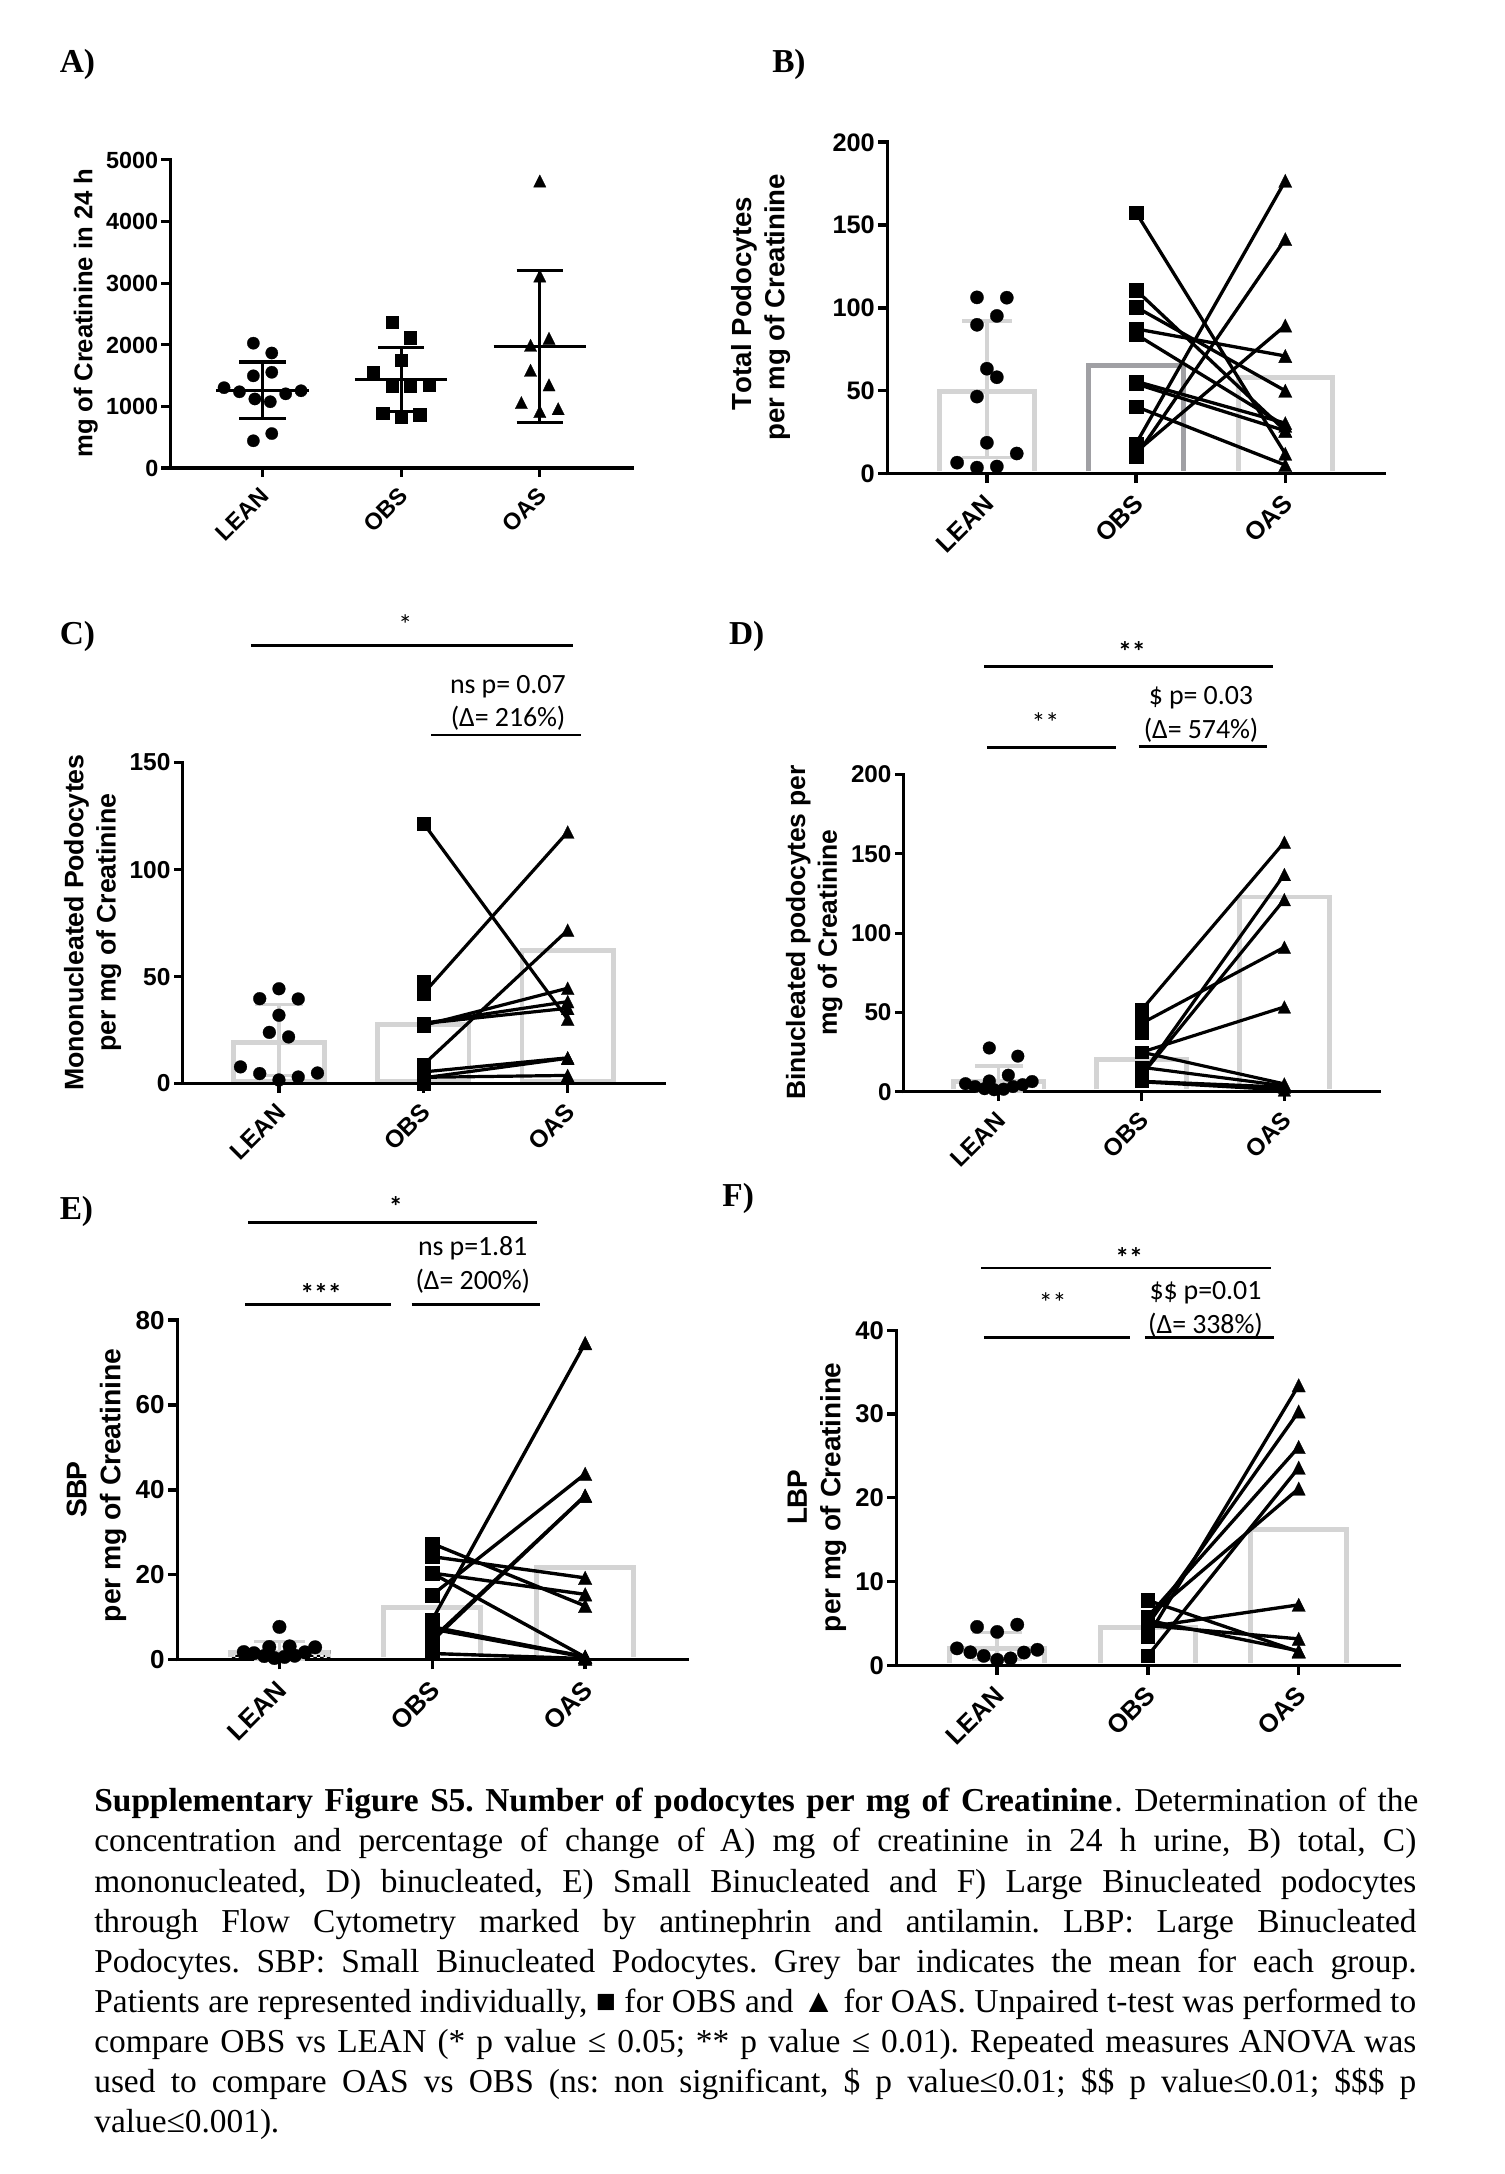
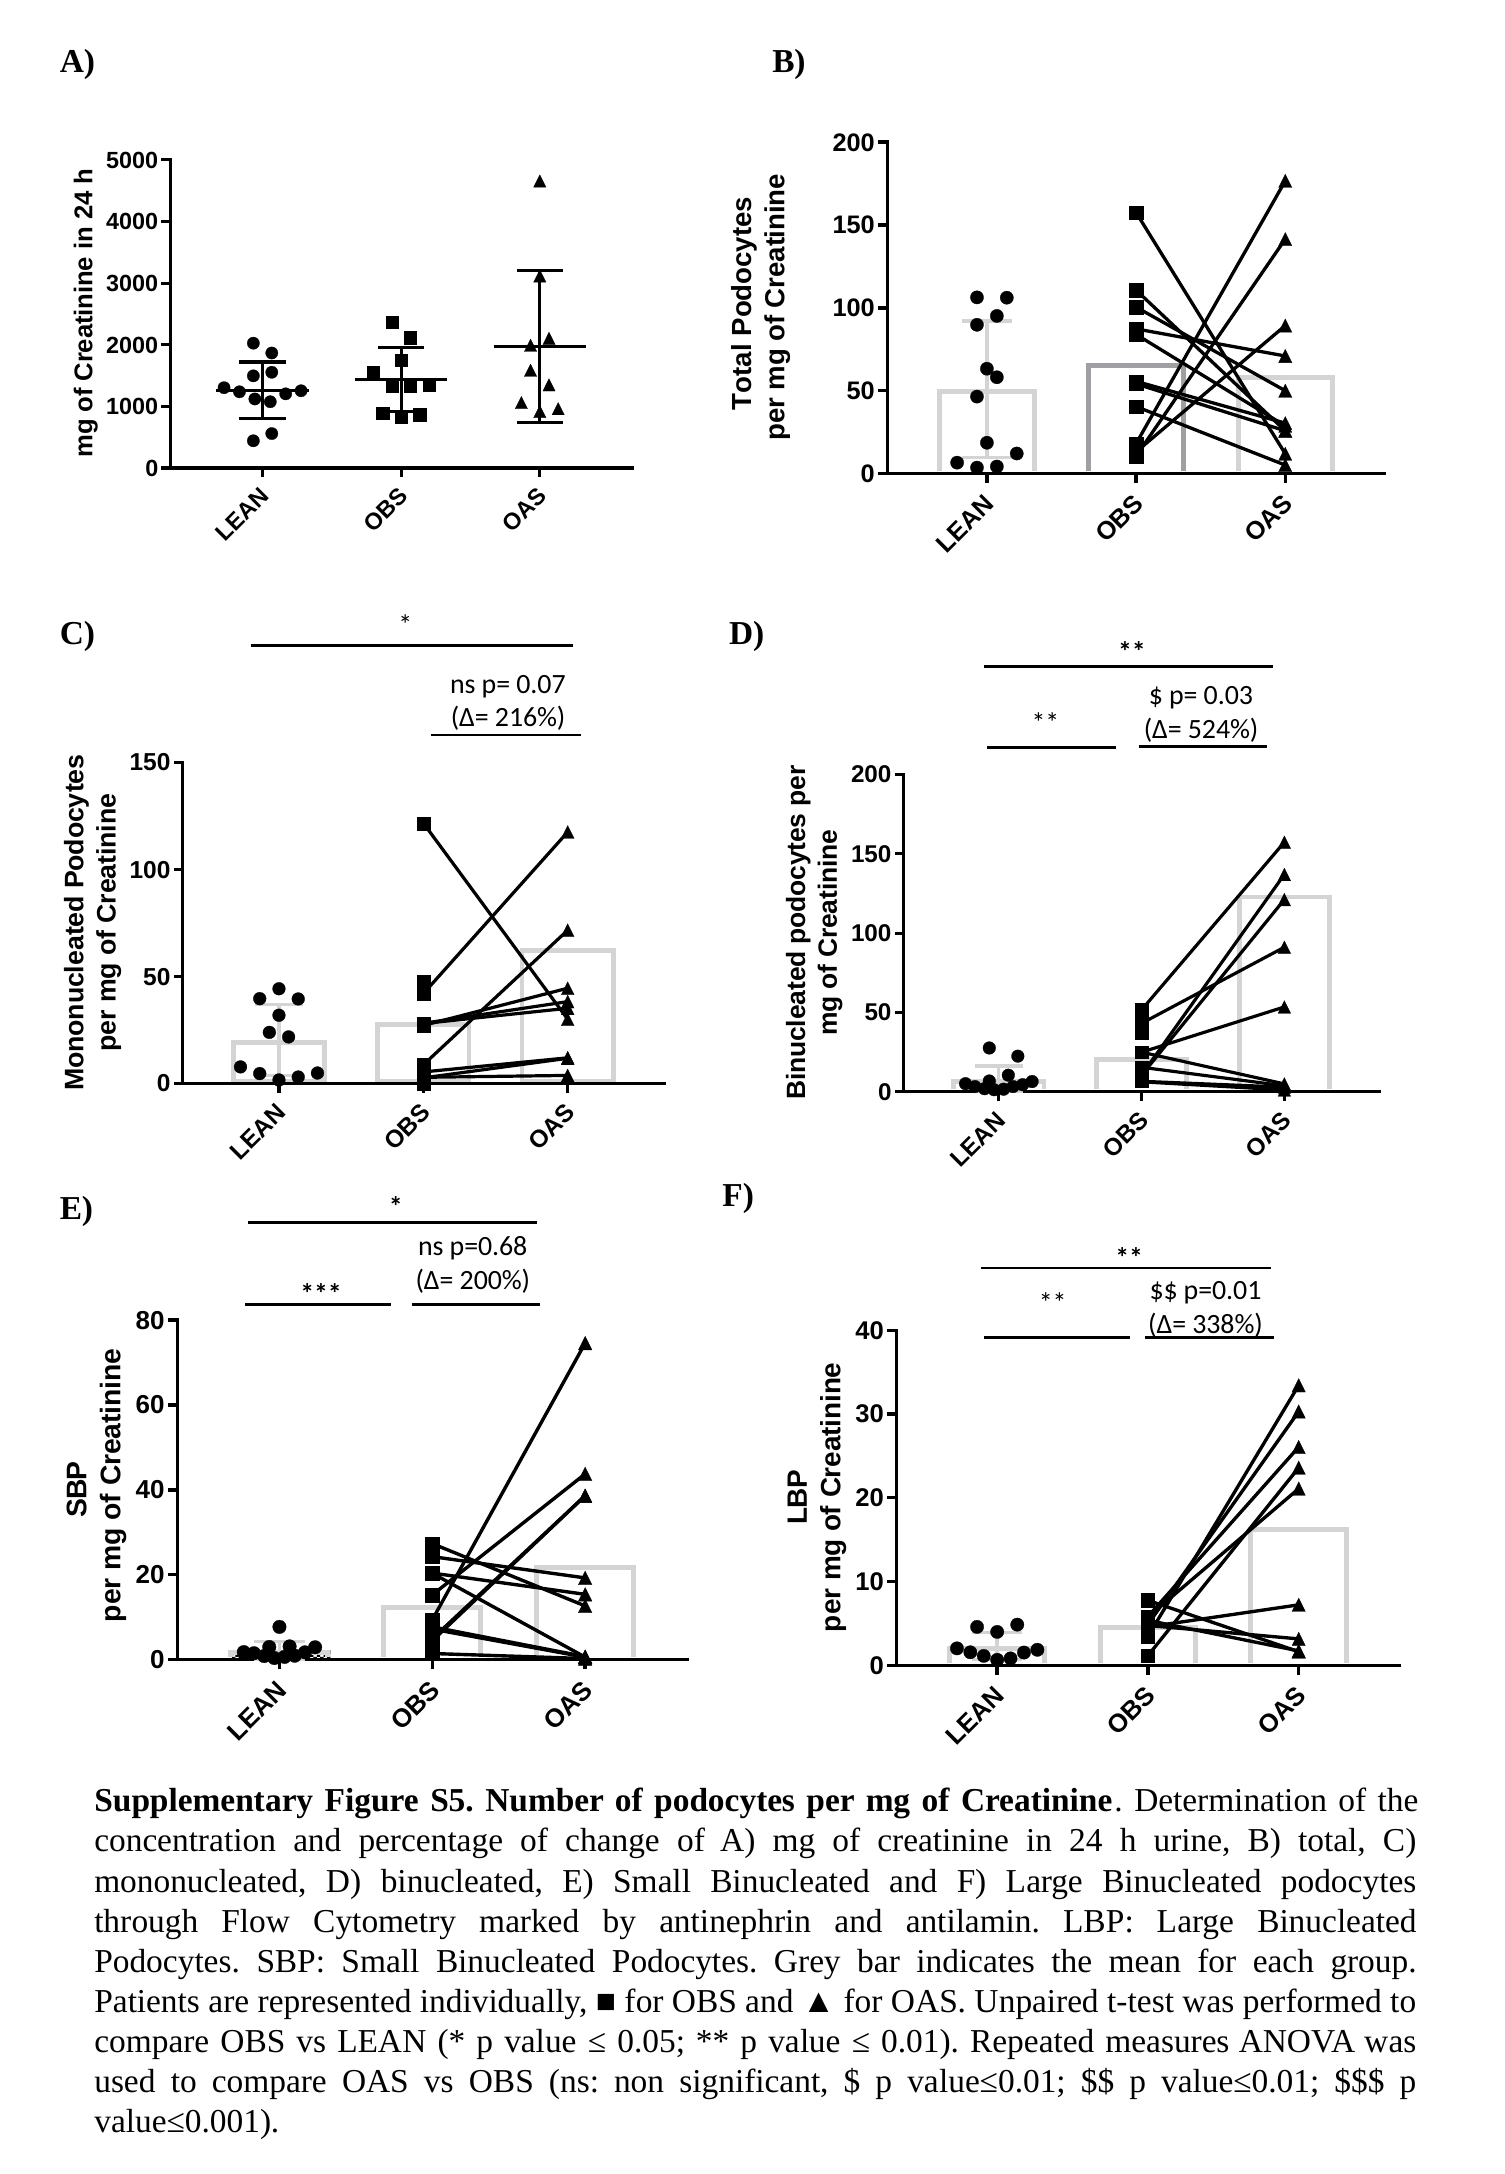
574%: 574% -> 524% (1223, 729)
p=1.81: p=1.81 -> p=0.68 (489, 1247)
